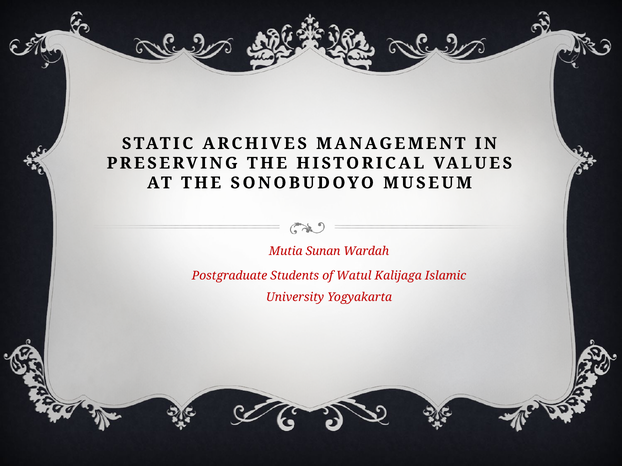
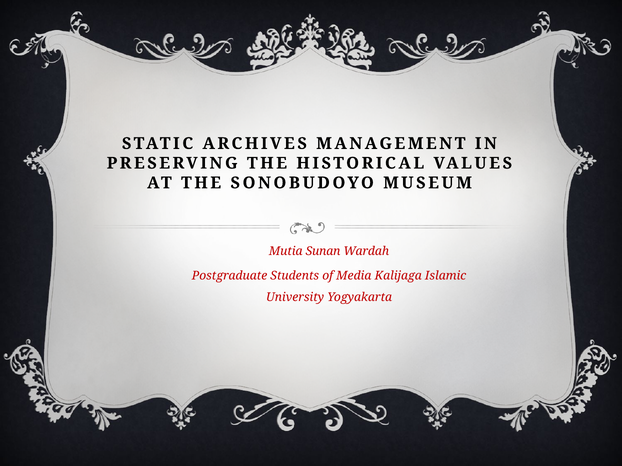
Watul: Watul -> Media (354, 276)
